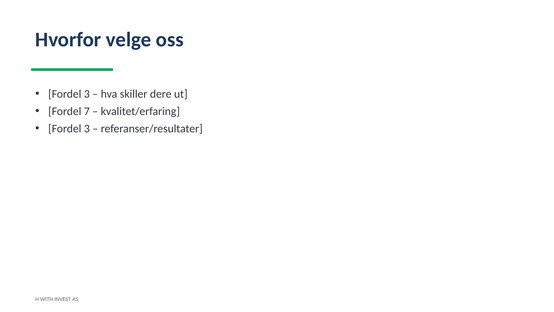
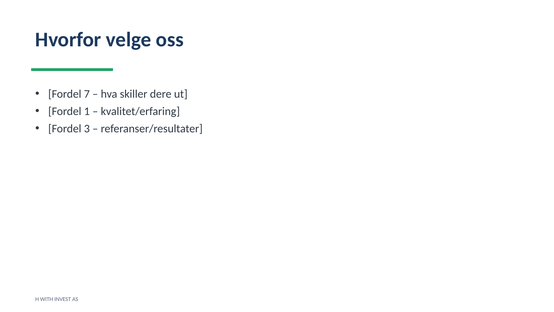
3: 3 -> 7 (87, 94)
7: 7 -> 1 (87, 111)
